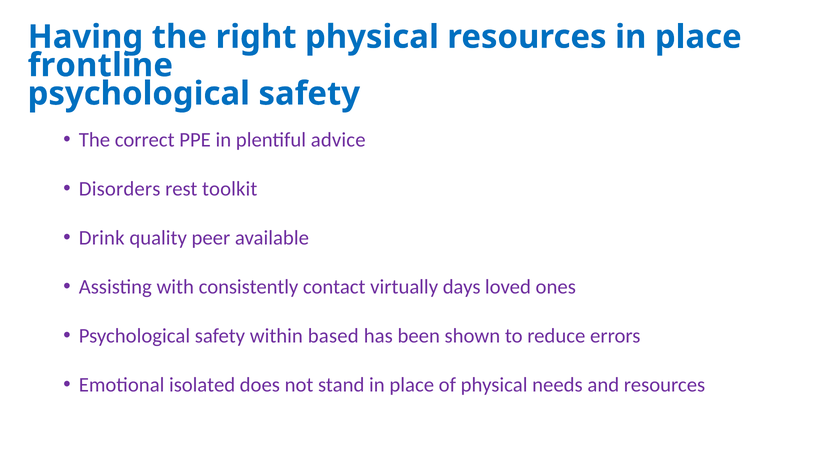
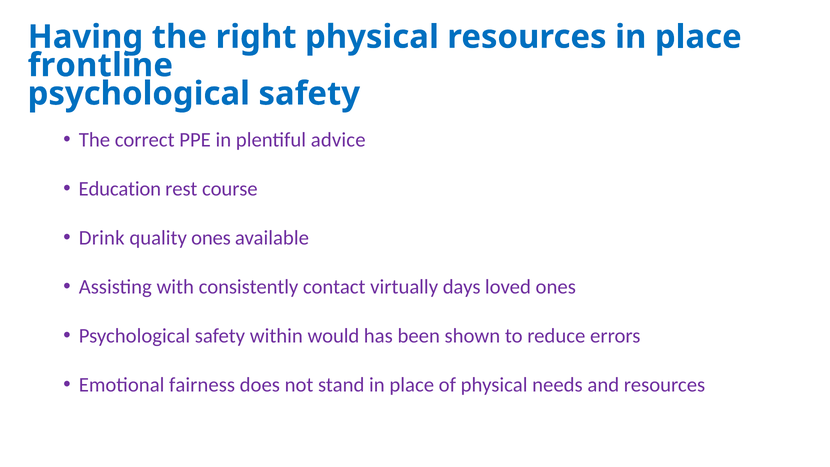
Disorders: Disorders -> Education (120, 189)
toolkit: toolkit -> course (230, 189)
quality peer: peer -> ones (211, 238)
based: based -> would (333, 336)
isolated: isolated -> fairness (202, 385)
